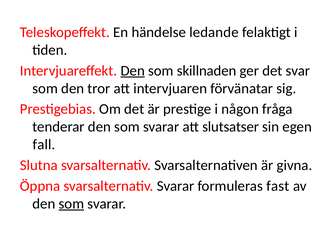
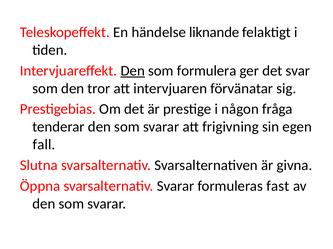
ledande: ledande -> liknande (214, 32)
skillnaden: skillnaden -> formulera (207, 71)
slutsatser: slutsatser -> frigivning (231, 127)
som underline: present -> none (71, 204)
